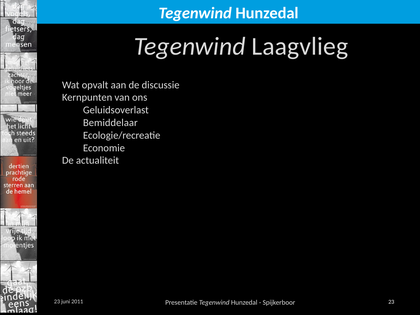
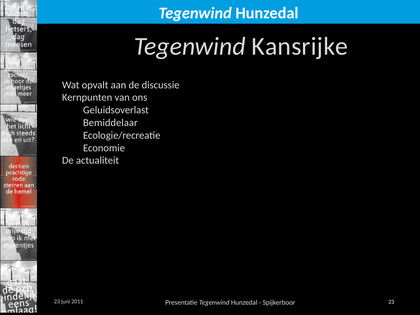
Laagvlieg: Laagvlieg -> Kansrijke (300, 46)
